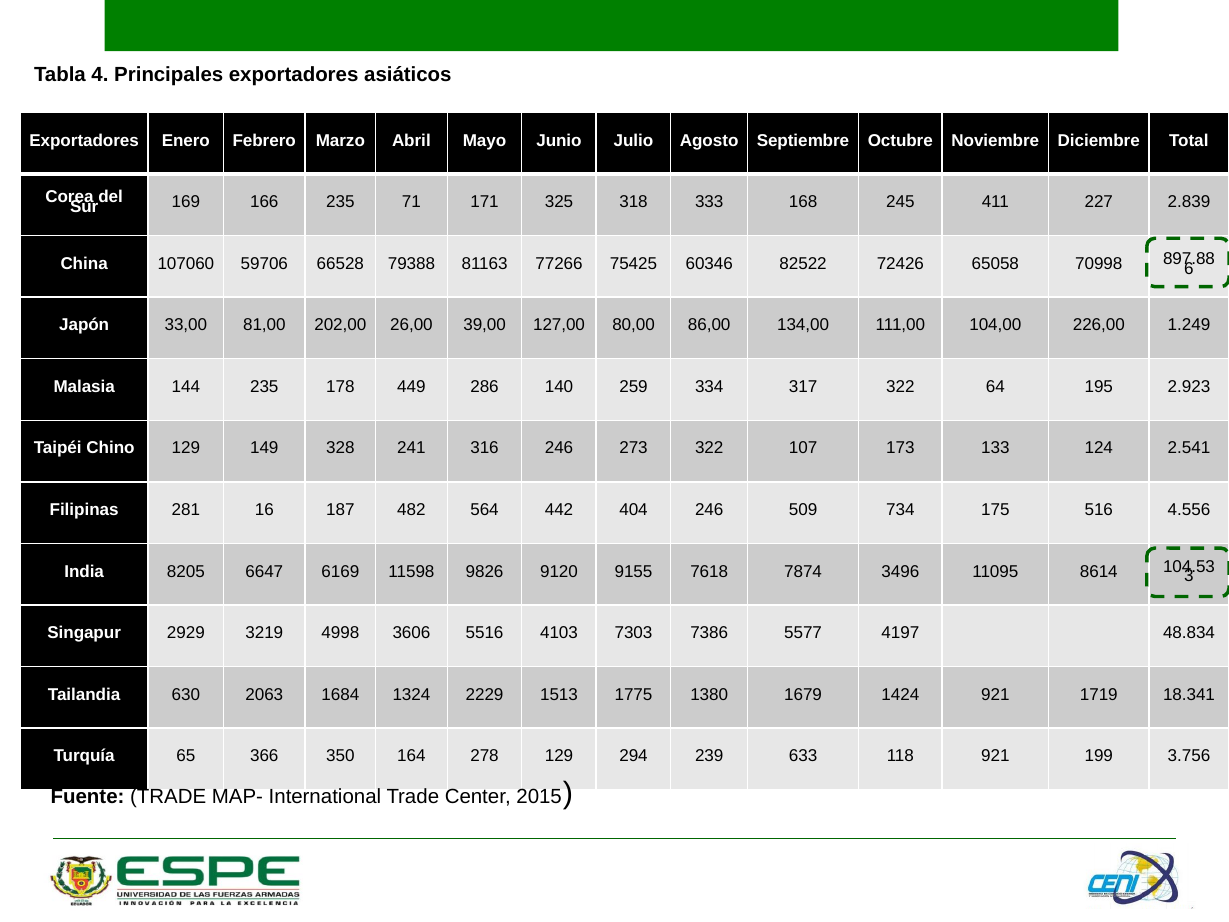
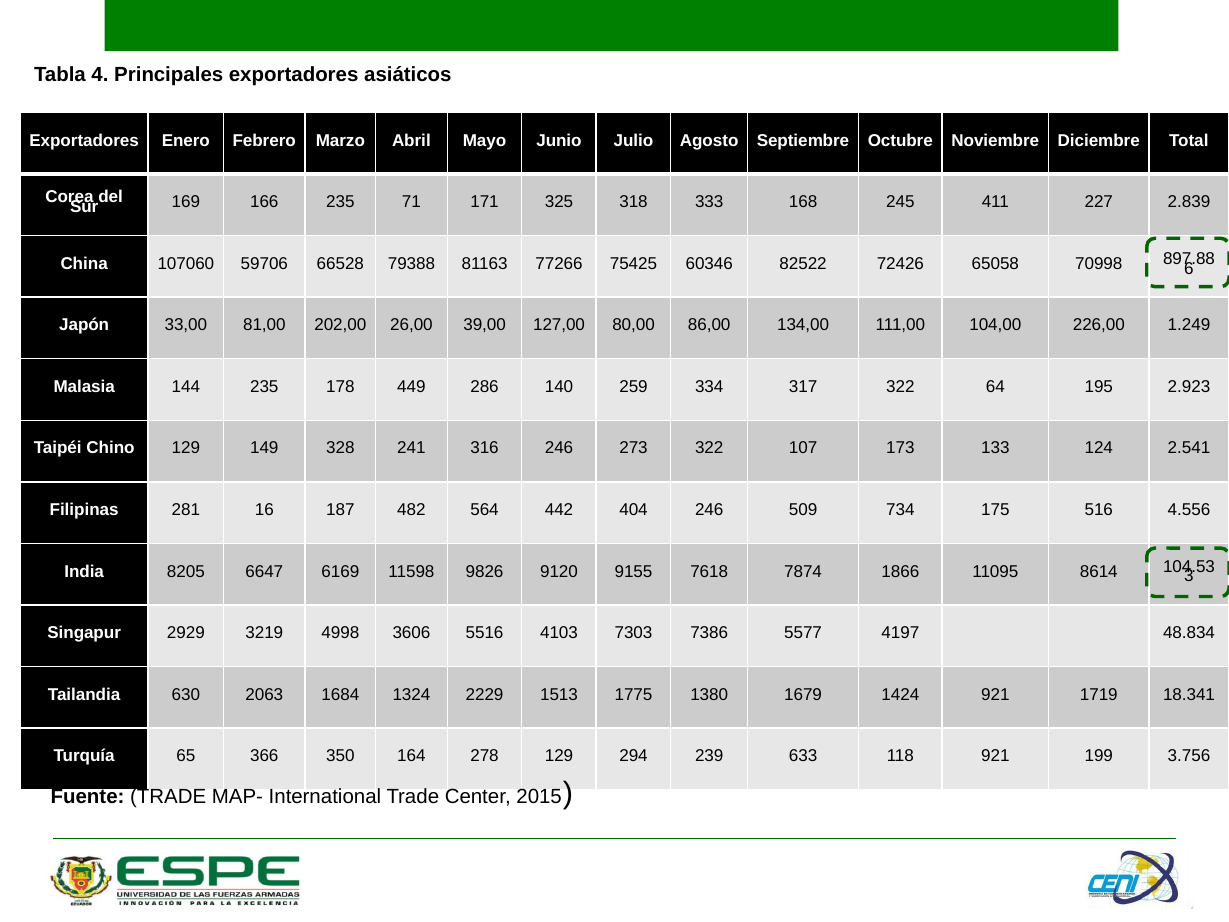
3496: 3496 -> 1866 (900, 571)
